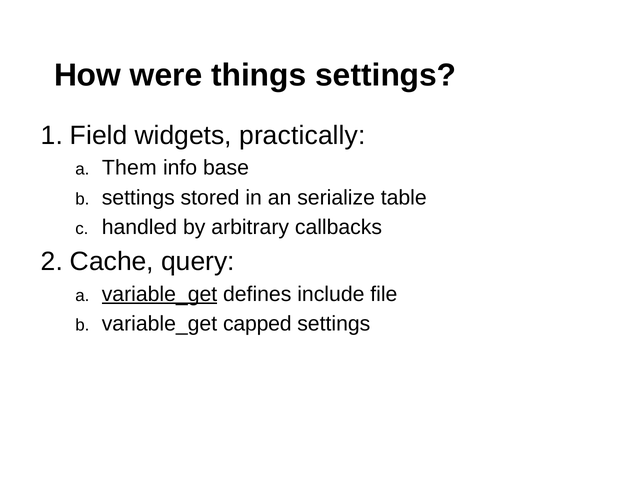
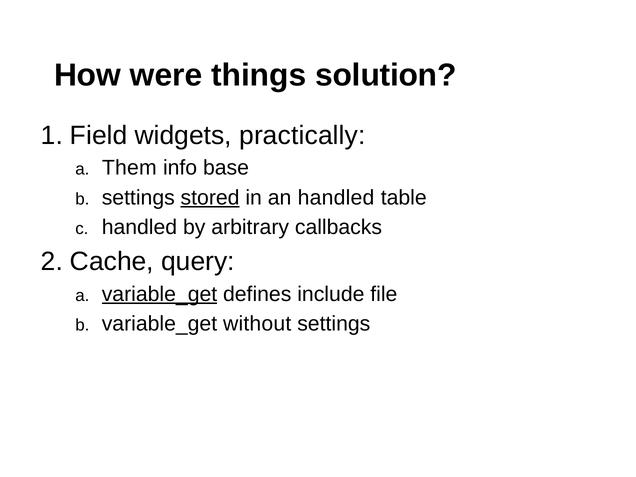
things settings: settings -> solution (386, 75)
stored underline: none -> present (210, 198)
an serialize: serialize -> handled (336, 198)
capped: capped -> without (257, 324)
